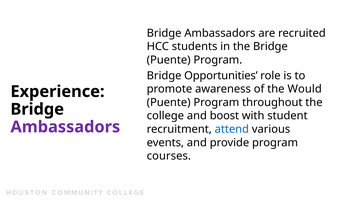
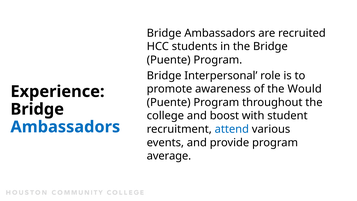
Opportunities: Opportunities -> Interpersonal (221, 76)
Ambassadors colour: purple -> blue (65, 127)
courses: courses -> average (169, 156)
